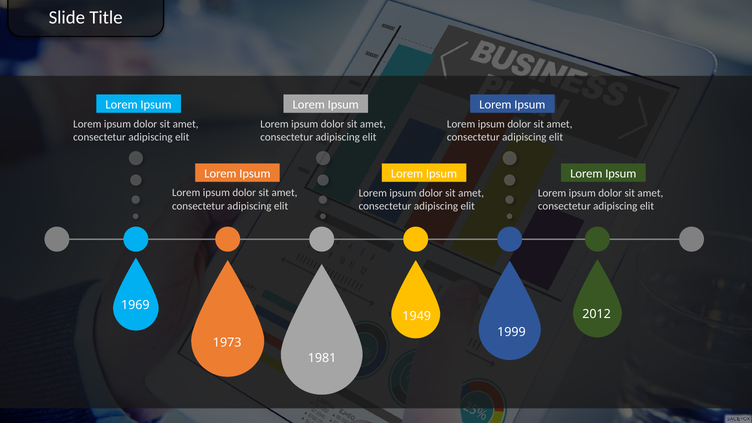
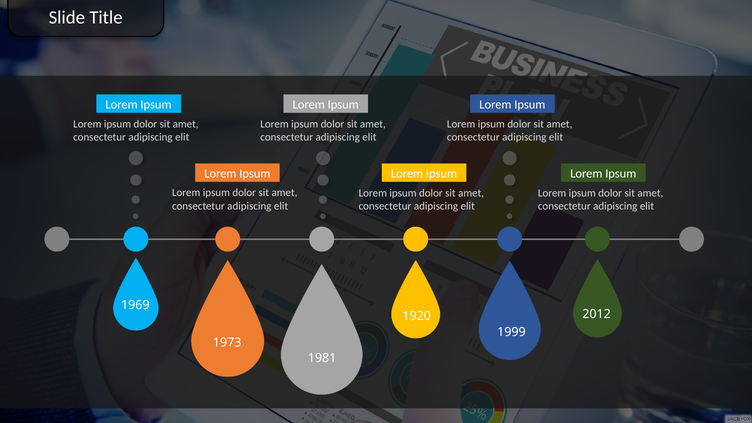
1949: 1949 -> 1920 (417, 316)
